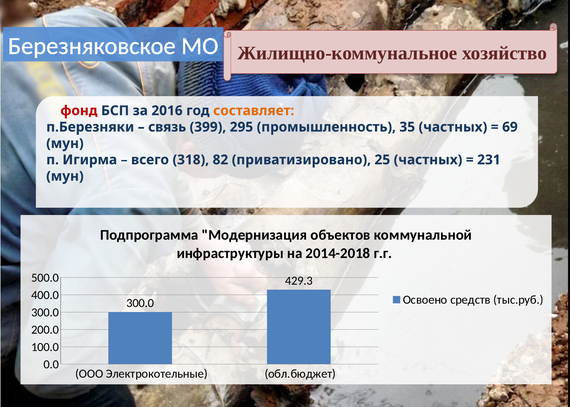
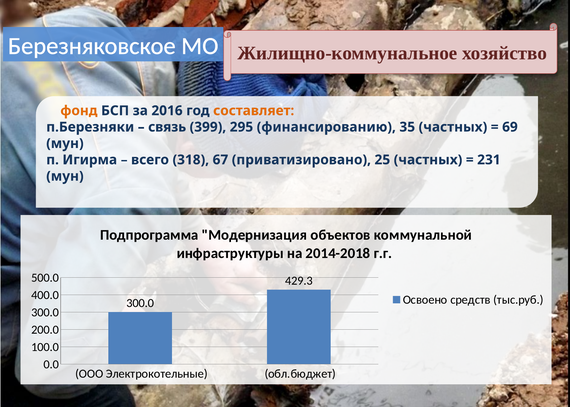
фонд colour: red -> orange (79, 111)
промышленность: промышленность -> финансированию (326, 127)
82: 82 -> 67 (220, 160)
